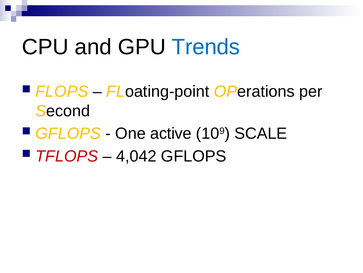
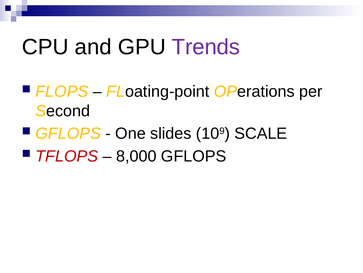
Trends colour: blue -> purple (206, 47)
active: active -> slides (171, 133)
4,042: 4,042 -> 8,000 (136, 156)
